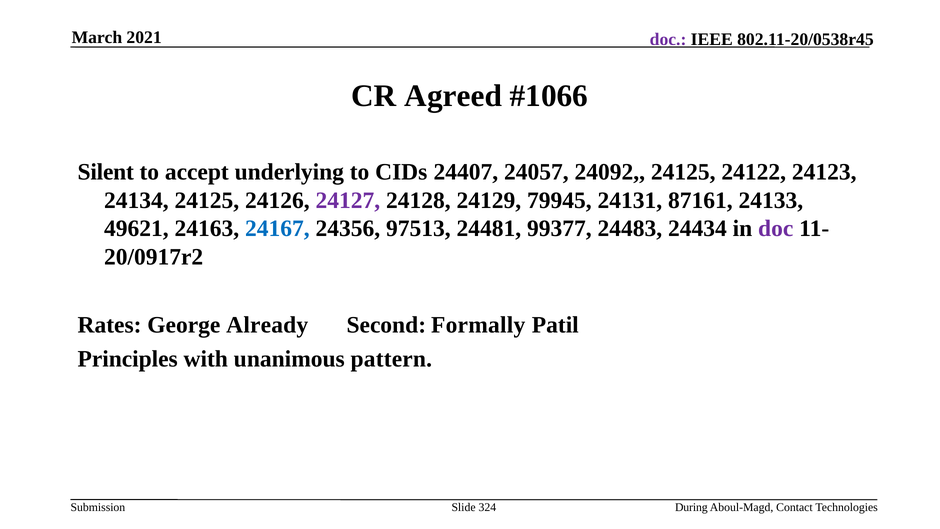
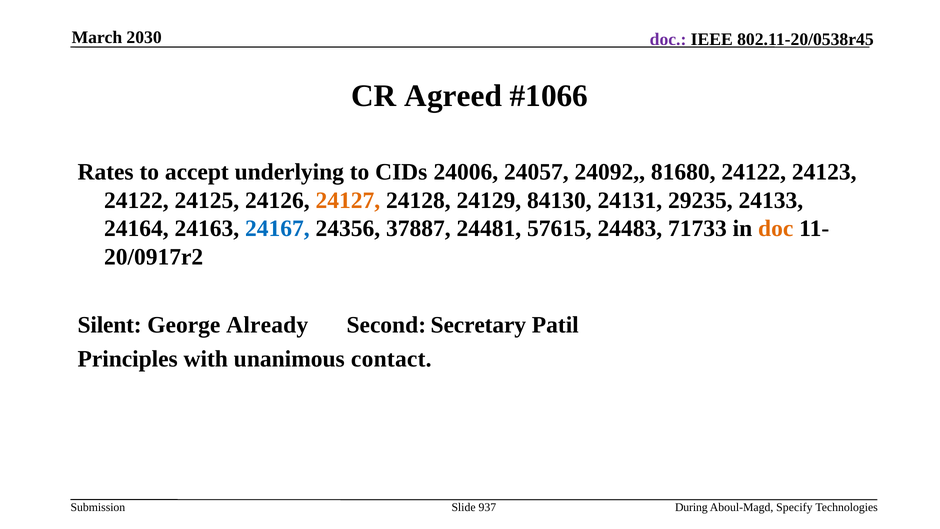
2021: 2021 -> 2030 (144, 37)
Silent: Silent -> Rates (106, 172)
24407: 24407 -> 24006 (466, 172)
24092 24125: 24125 -> 81680 (683, 172)
24134: 24134 -> 24122 (136, 200)
24127 colour: purple -> orange (348, 200)
79945: 79945 -> 84130 (559, 200)
87161: 87161 -> 29235 (700, 200)
49621: 49621 -> 24164 (136, 228)
97513: 97513 -> 37887 (418, 228)
99377: 99377 -> 57615 (559, 228)
24434: 24434 -> 71733 (697, 228)
doc colour: purple -> orange (776, 228)
Rates: Rates -> Silent (110, 325)
Formally: Formally -> Secretary (478, 325)
pattern: pattern -> contact (391, 359)
324: 324 -> 937 (487, 507)
Contact: Contact -> Specify (794, 507)
